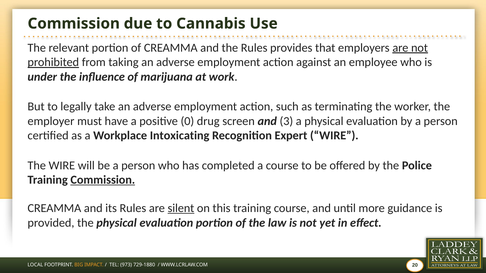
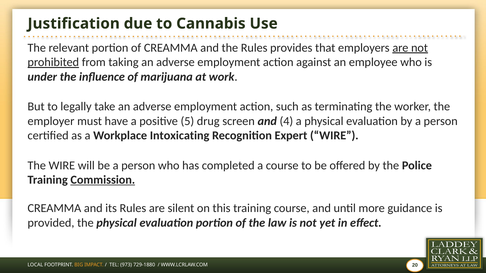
Commission: Commission -> Justification (74, 24)
0: 0 -> 5 (187, 121)
3: 3 -> 4 (286, 121)
silent underline: present -> none (181, 209)
